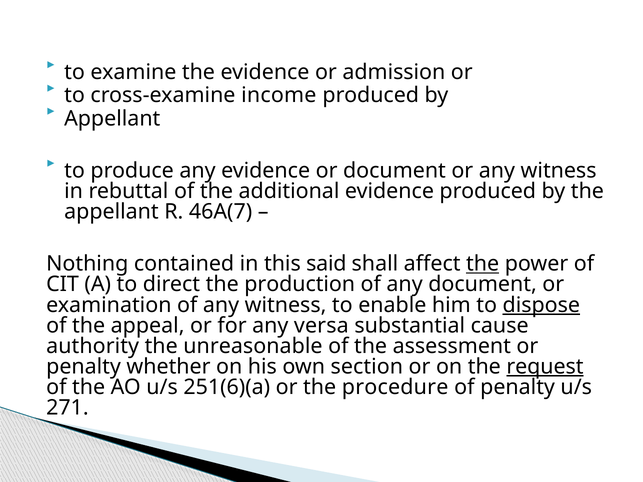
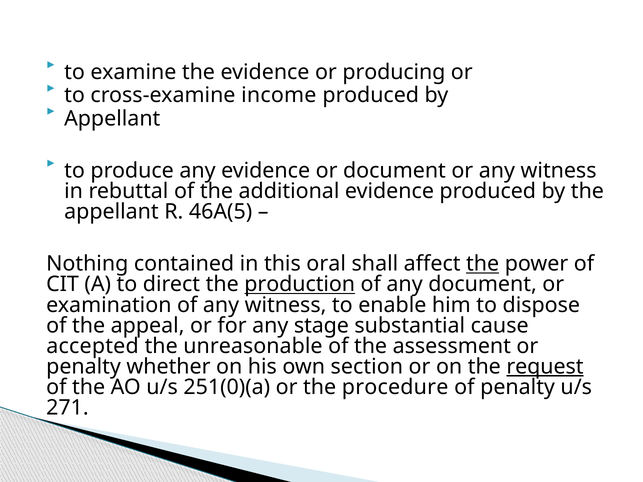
admission: admission -> producing (394, 72)
46A(7: 46A(7 -> 46A(5 (221, 212)
said: said -> oral (326, 264)
production underline: none -> present (300, 285)
dispose underline: present -> none (541, 305)
versa: versa -> stage (321, 326)
authority: authority -> accepted (93, 346)
251(6)(a: 251(6)(a -> 251(0)(a (227, 387)
